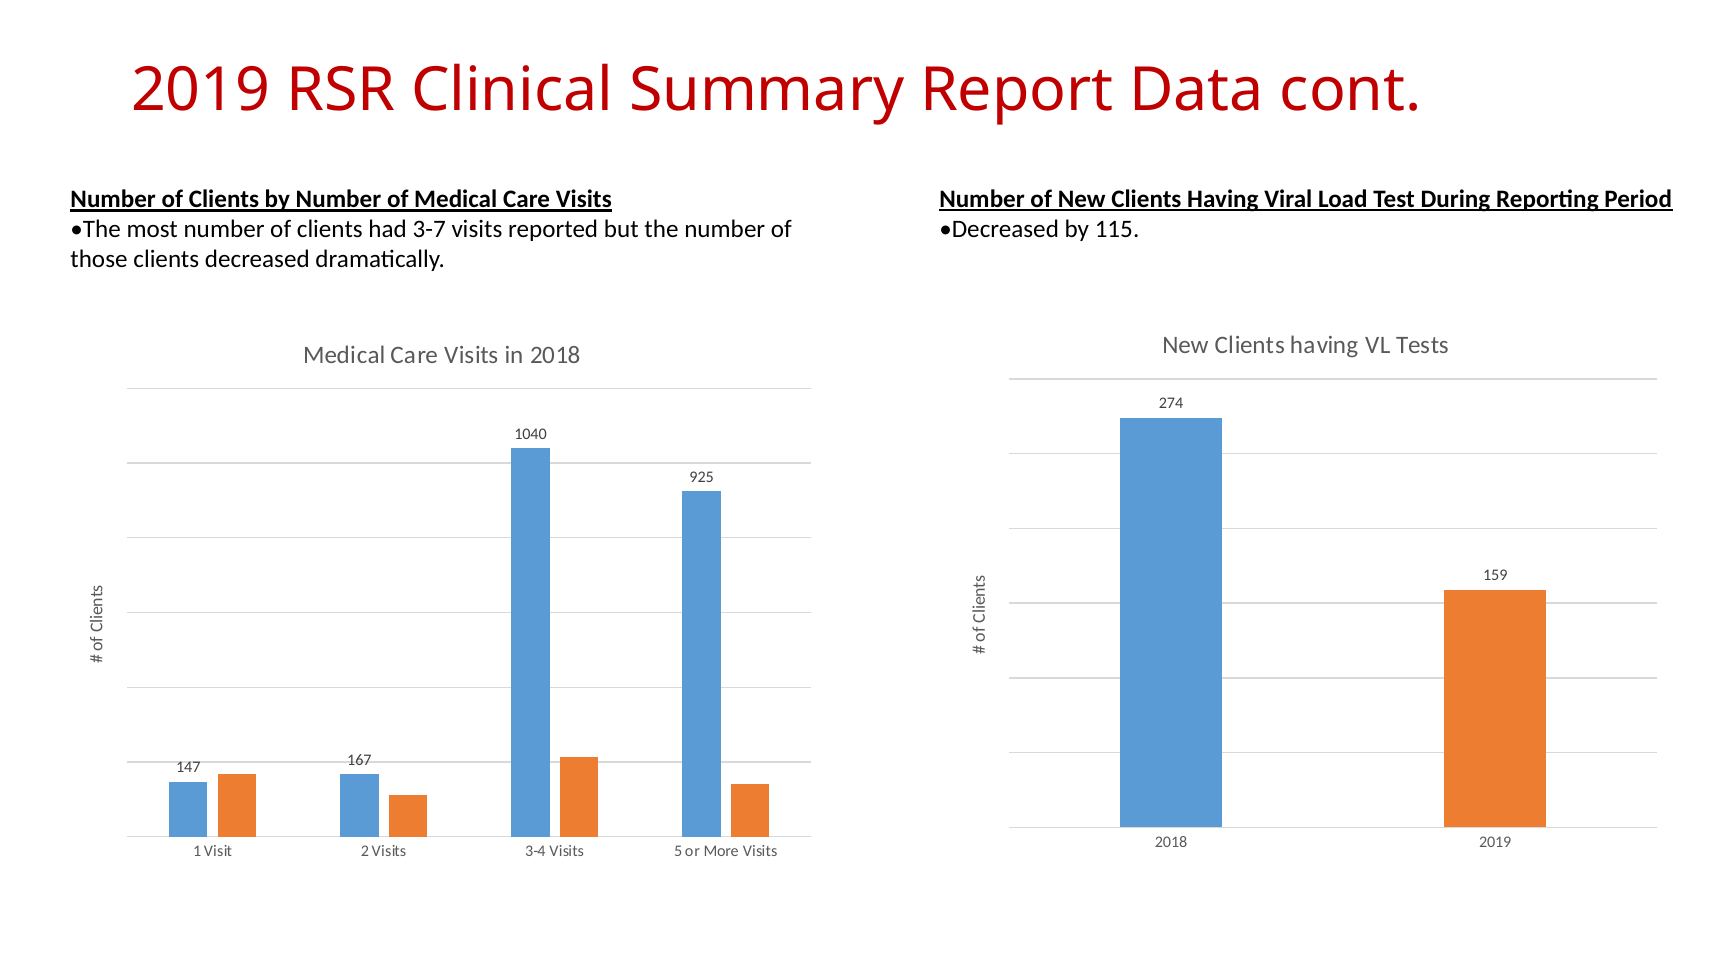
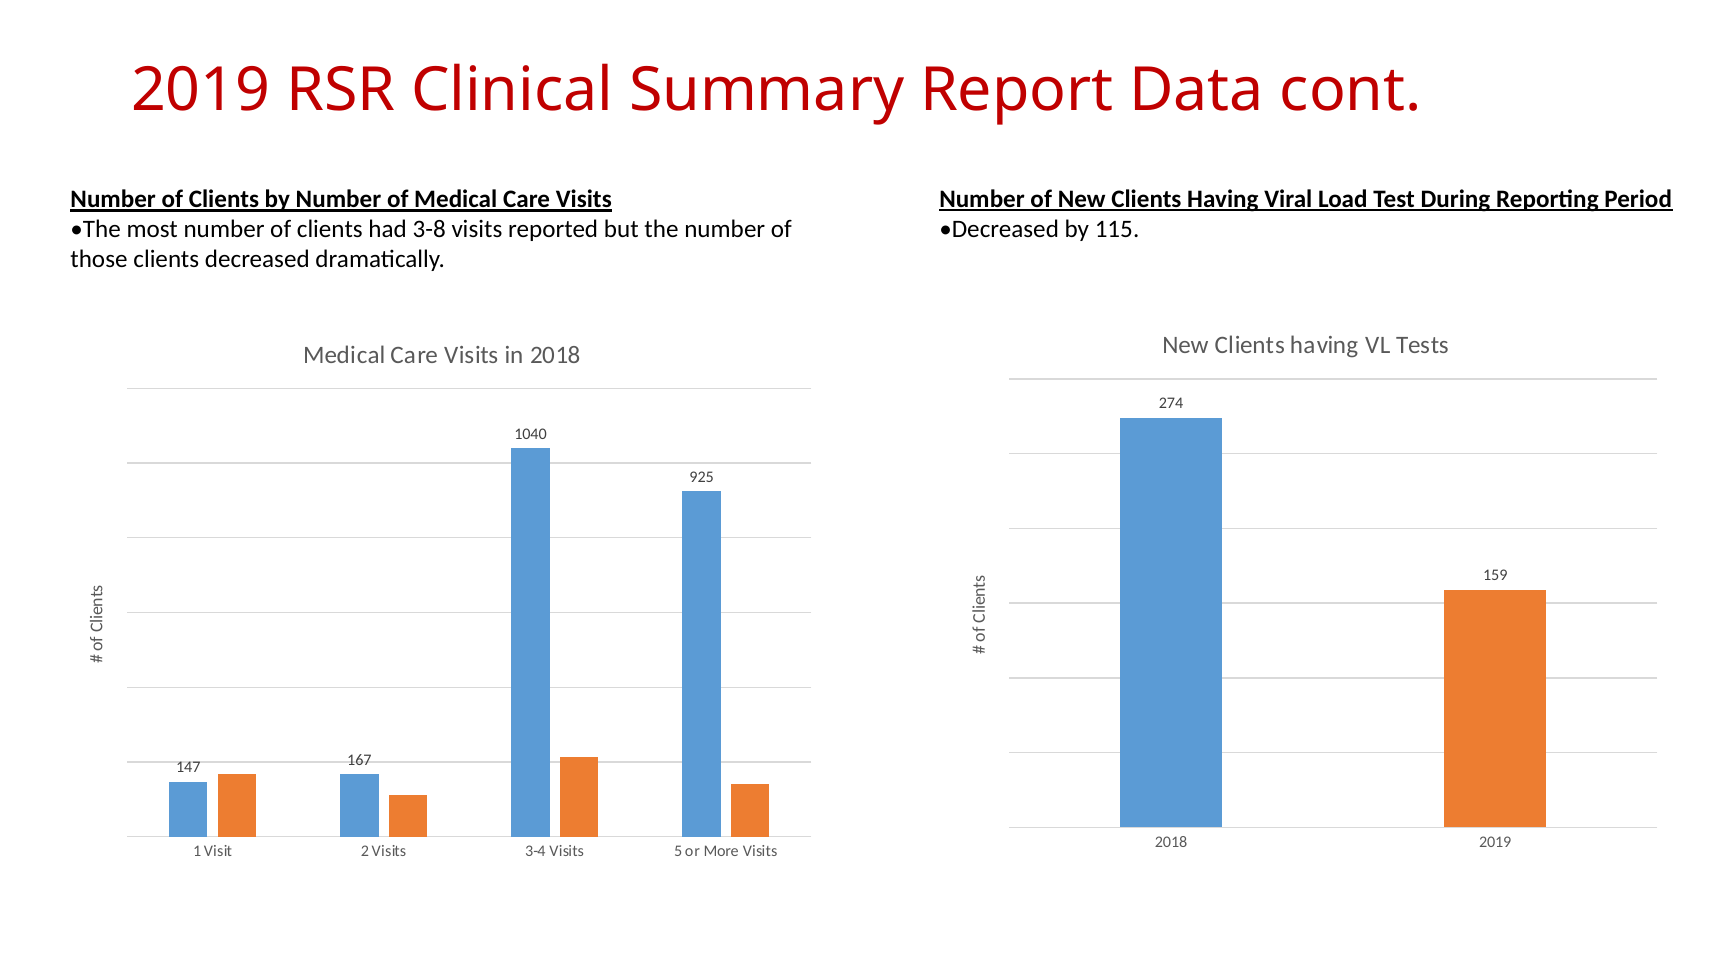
3-7: 3-7 -> 3-8 (429, 229)
